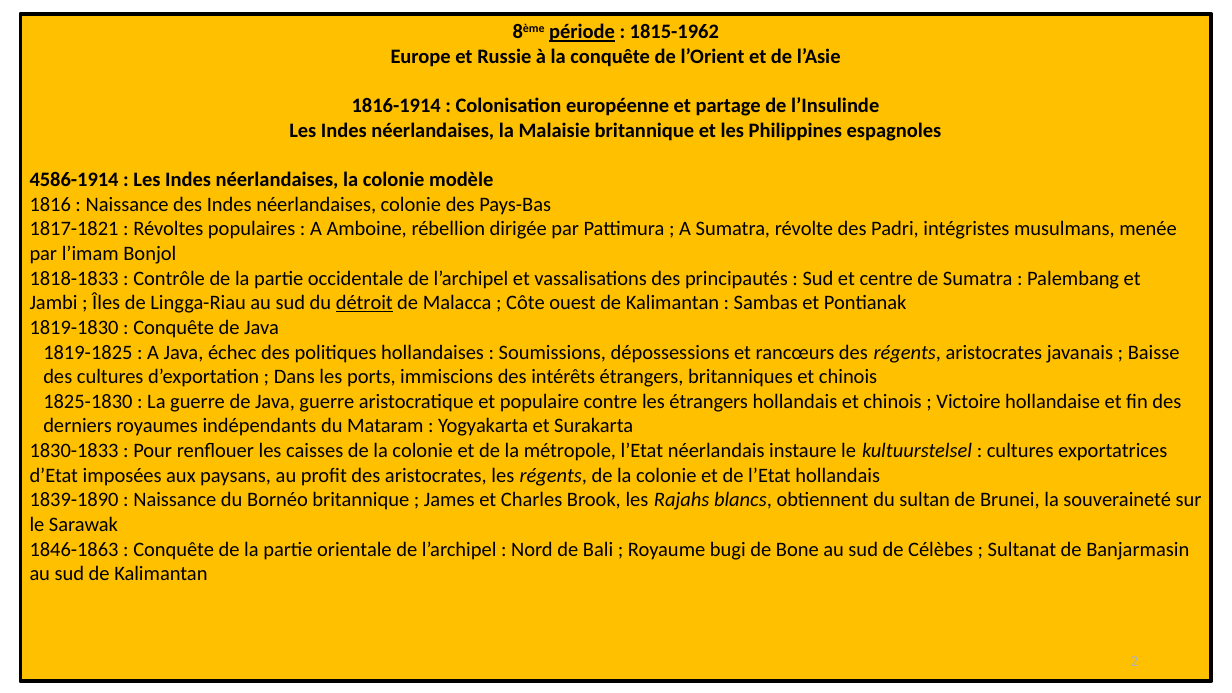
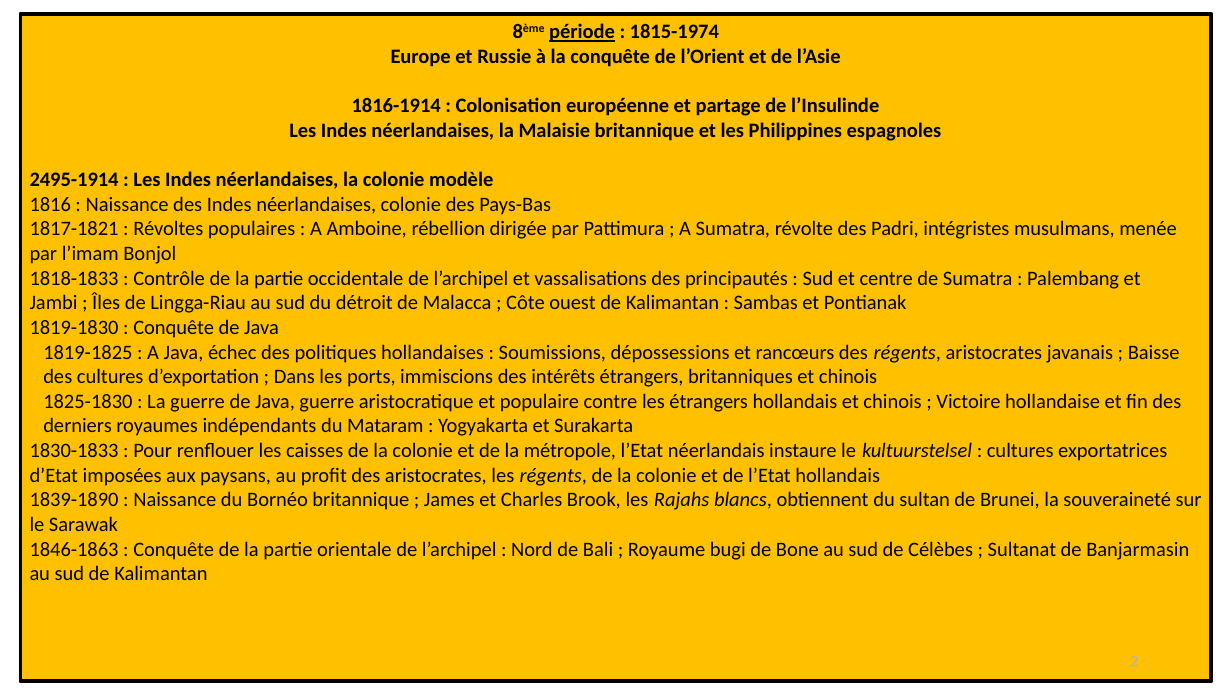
1815-1962: 1815-1962 -> 1815-1974 (674, 32)
4586-1914: 4586-1914 -> 2495-1914 (74, 180)
détroit underline: present -> none (364, 303)
